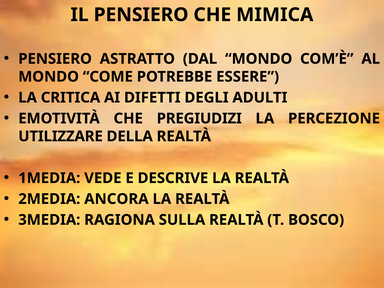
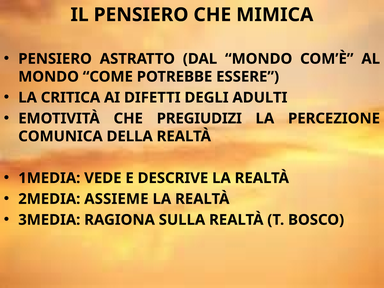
UTILIZZARE: UTILIZZARE -> COMUNICA (60, 136)
ANCORA: ANCORA -> ASSIEME (116, 199)
